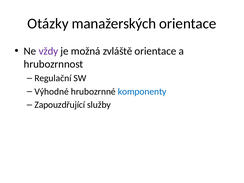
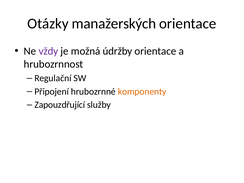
zvláště: zvláště -> údržby (118, 51)
Výhodné: Výhodné -> Připojení (52, 92)
komponenty colour: blue -> orange (142, 92)
